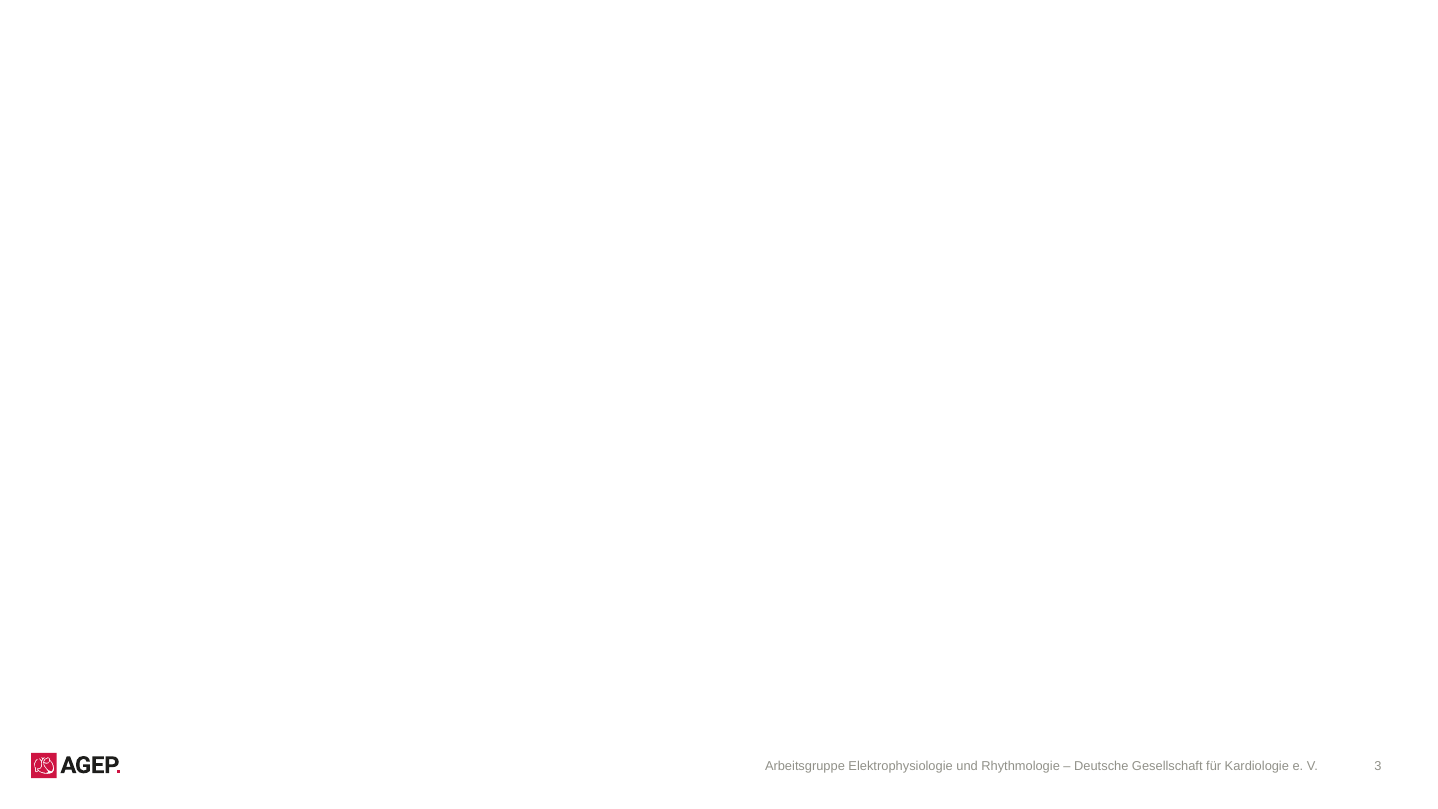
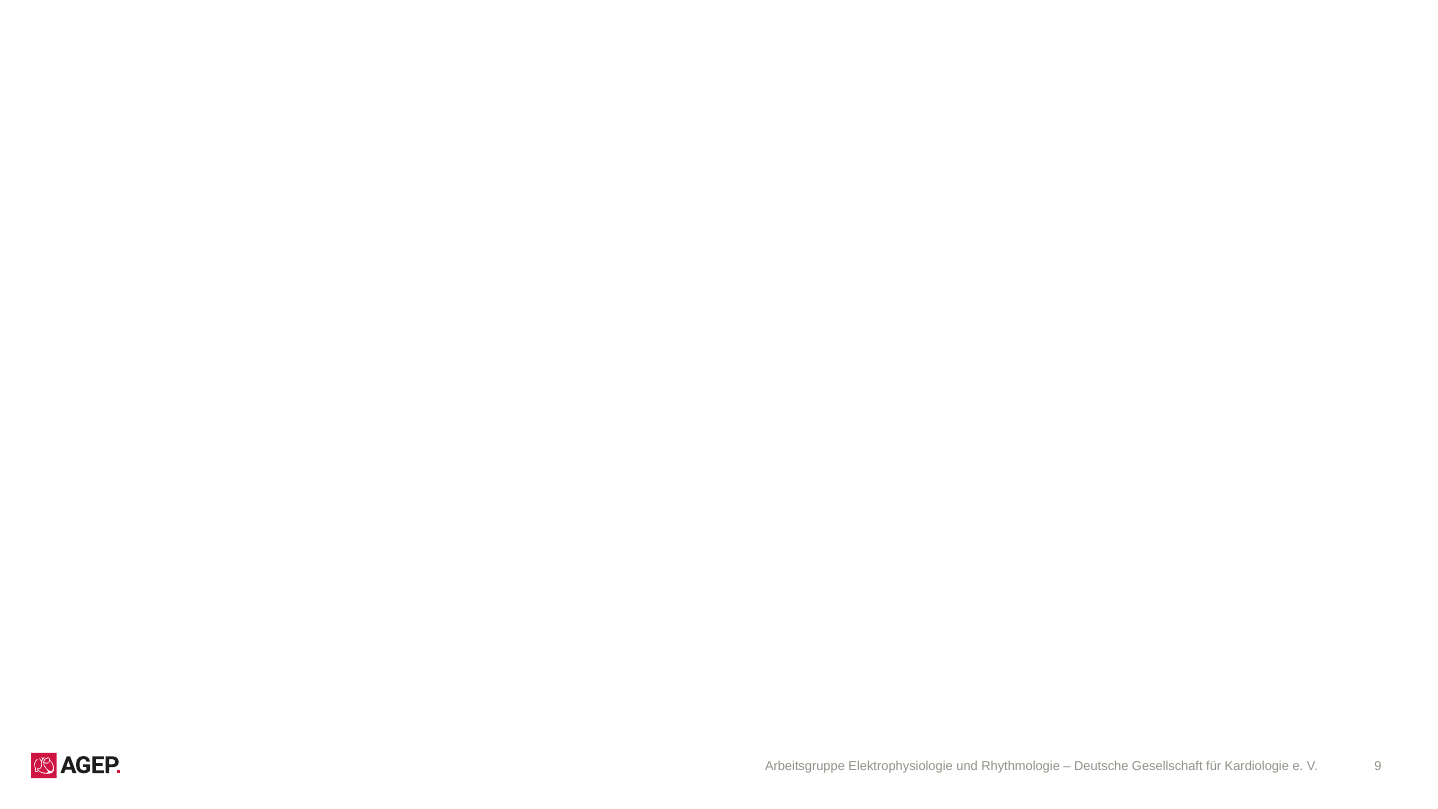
3: 3 -> 9 (1378, 766)
